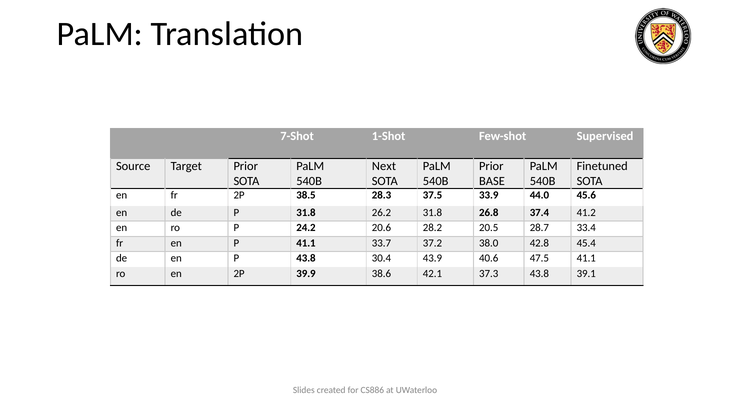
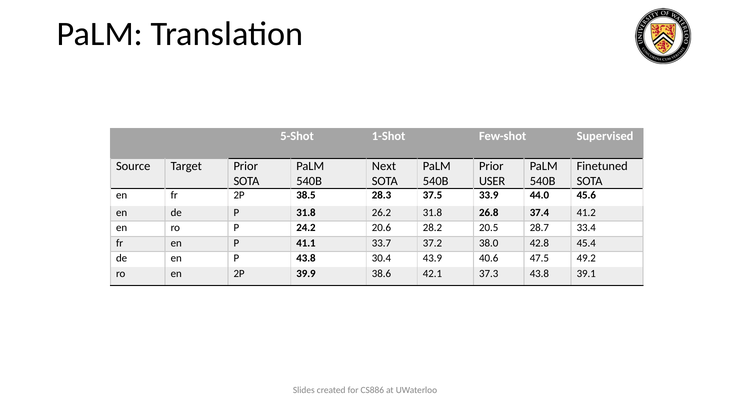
7-Shot: 7-Shot -> 5-Shot (297, 136)
BASE: BASE -> USER (492, 181)
47.5 41.1: 41.1 -> 49.2 (586, 258)
